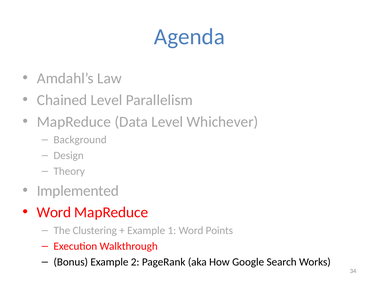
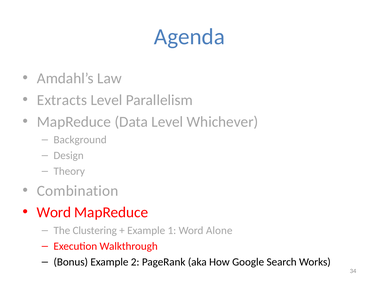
Chained: Chained -> Extracts (62, 100)
Implemented: Implemented -> Combination (78, 191)
Points: Points -> Alone (219, 231)
